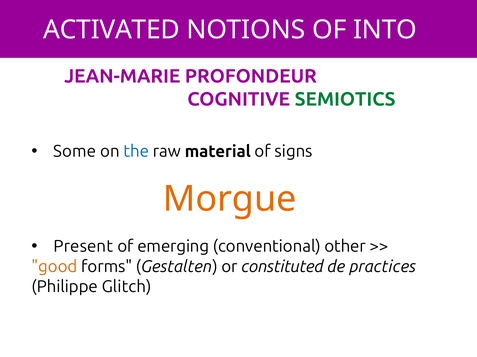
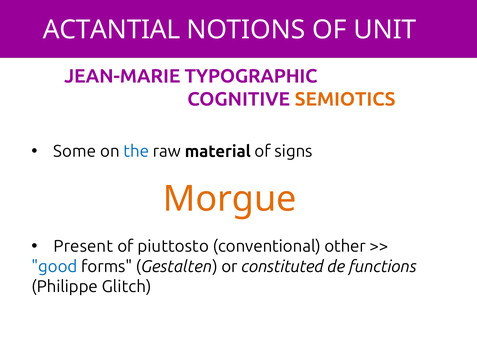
ACTIVATED: ACTIVATED -> ACTANTIAL (112, 30)
INTO: INTO -> UNIT (385, 30)
PROFONDEUR: PROFONDEUR -> TYPOGRAPHIC (251, 76)
SEMIOTICS colour: green -> orange (345, 99)
emerging: emerging -> piuttosto (173, 247)
good colour: orange -> blue (54, 267)
practices: practices -> functions (383, 267)
